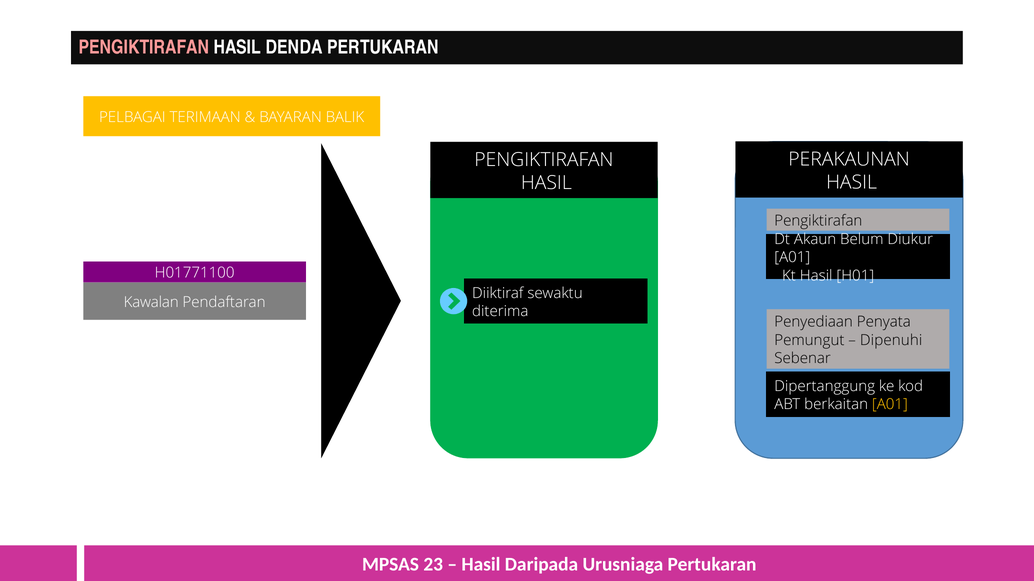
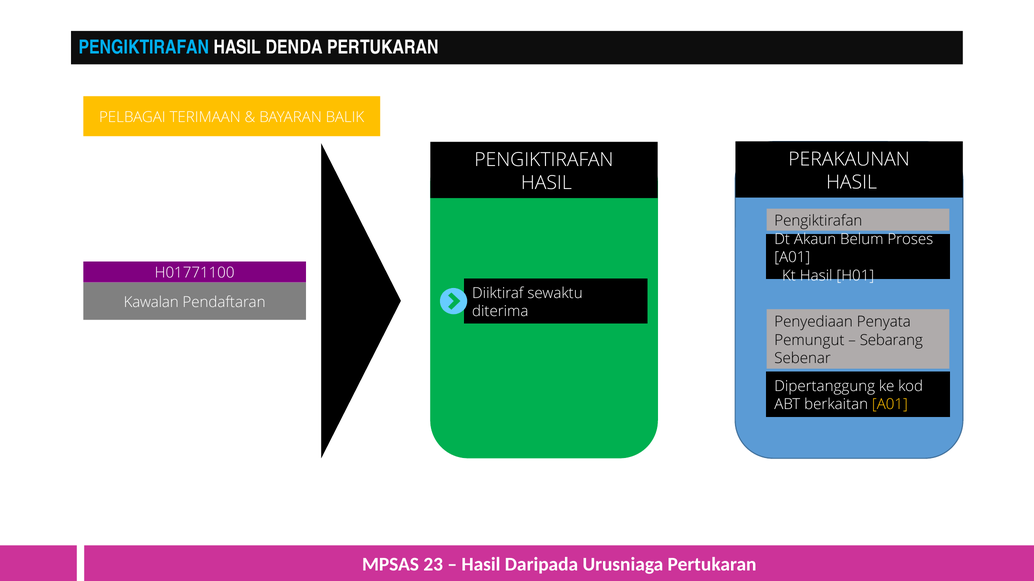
PENGIKTIRAFAN colour: pink -> light blue (144, 48)
Diukur: Diukur -> Proses (910, 240)
Dipenuhi: Dipenuhi -> Sebarang (891, 340)
